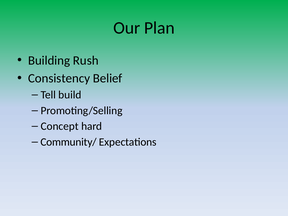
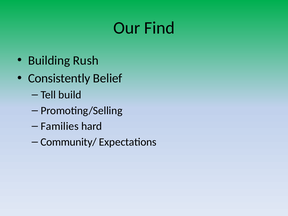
Plan: Plan -> Find (159, 28)
Consistency: Consistency -> Consistently (59, 78)
Concept: Concept -> Families (60, 126)
